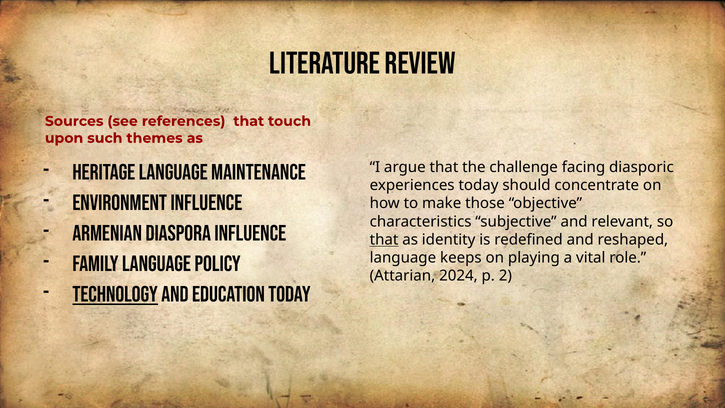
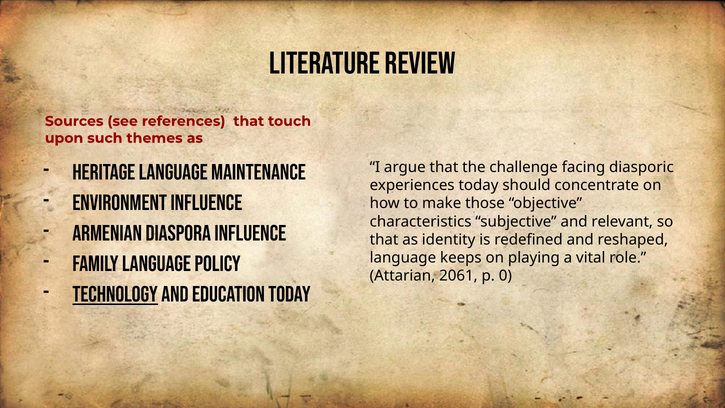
that underline: present -> none (384, 240)
2024: 2024 -> 2061 (458, 276)
2: 2 -> 0 (505, 276)
